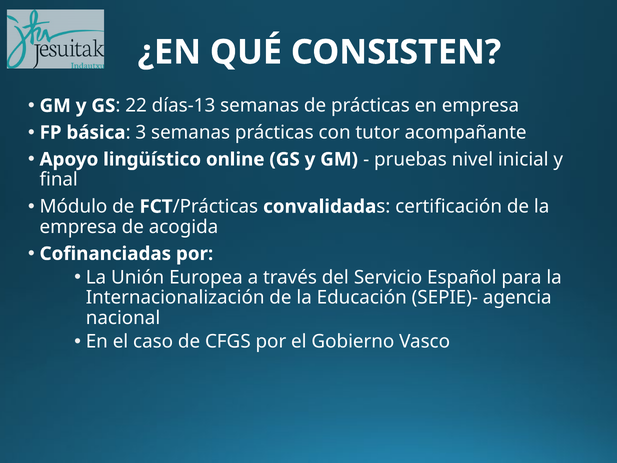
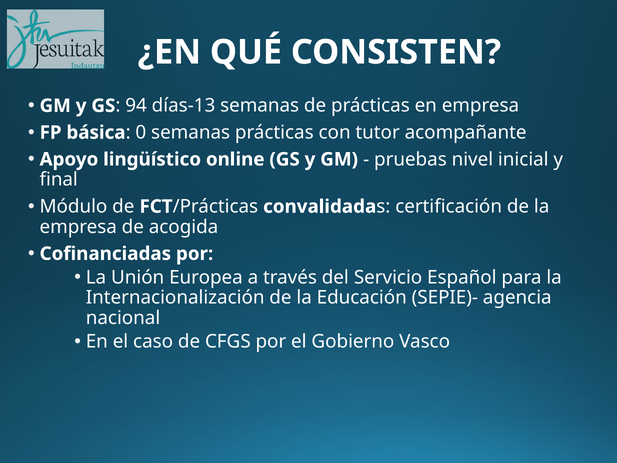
22: 22 -> 94 (136, 106)
3: 3 -> 0 (141, 132)
